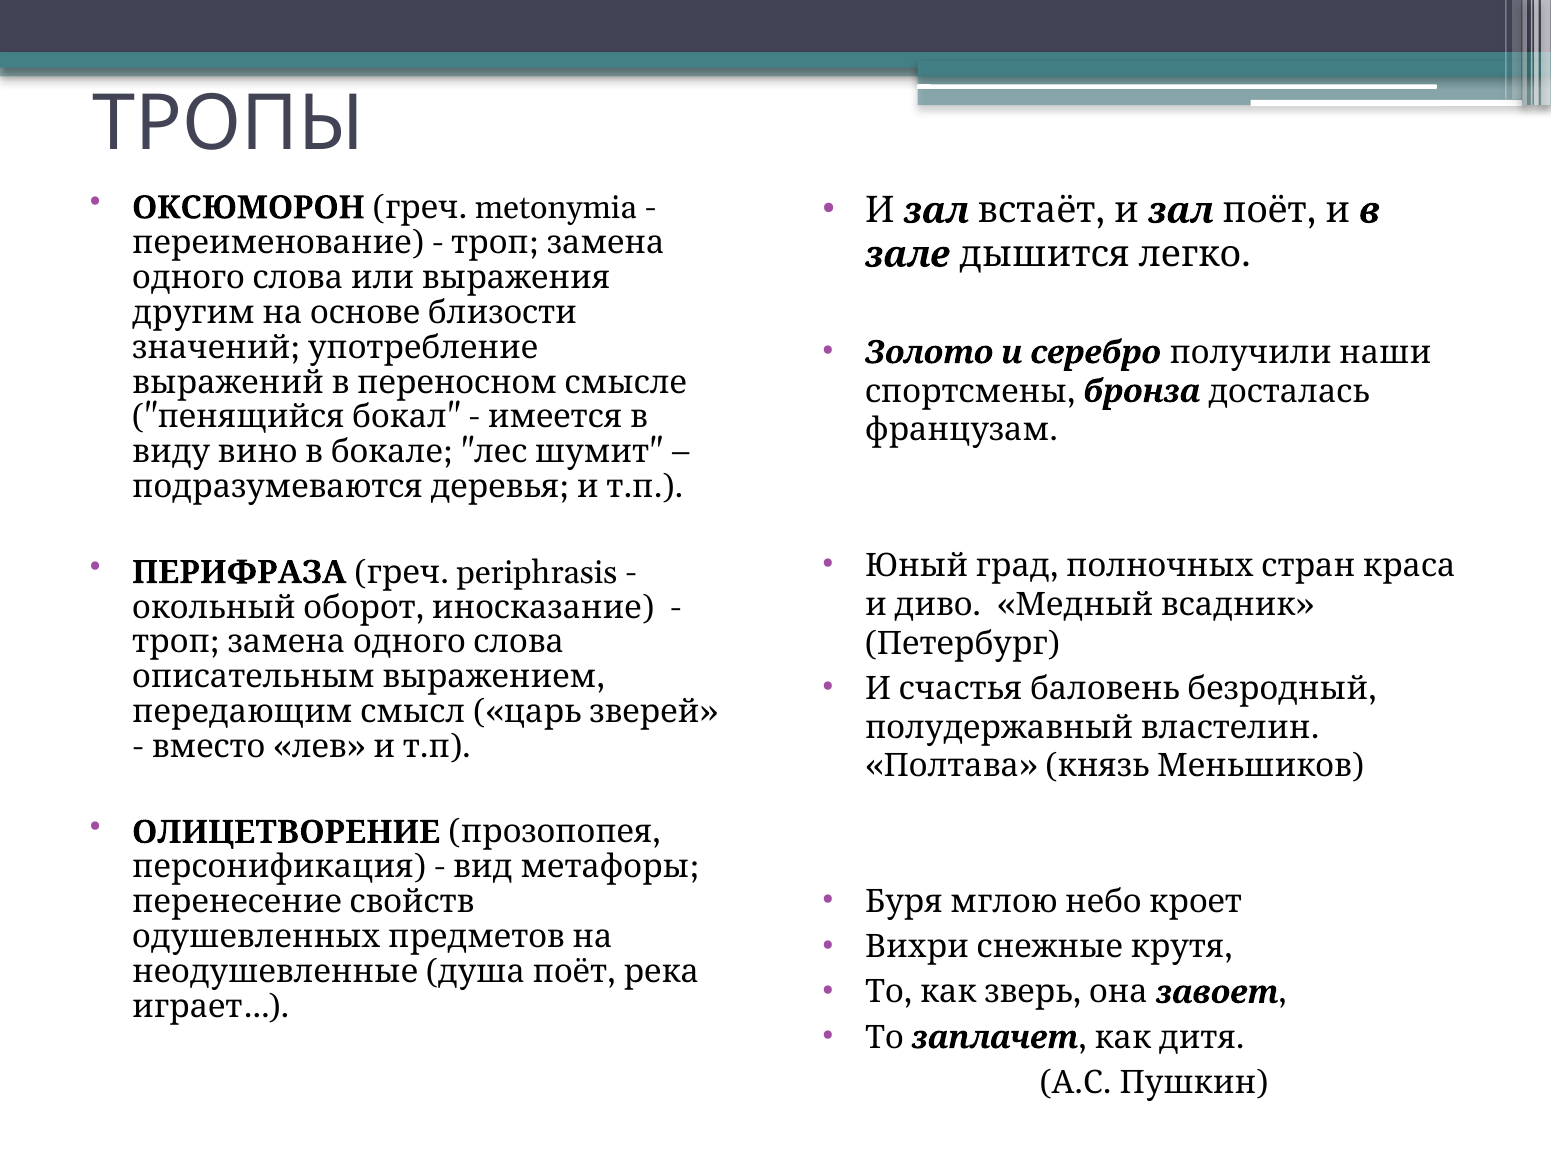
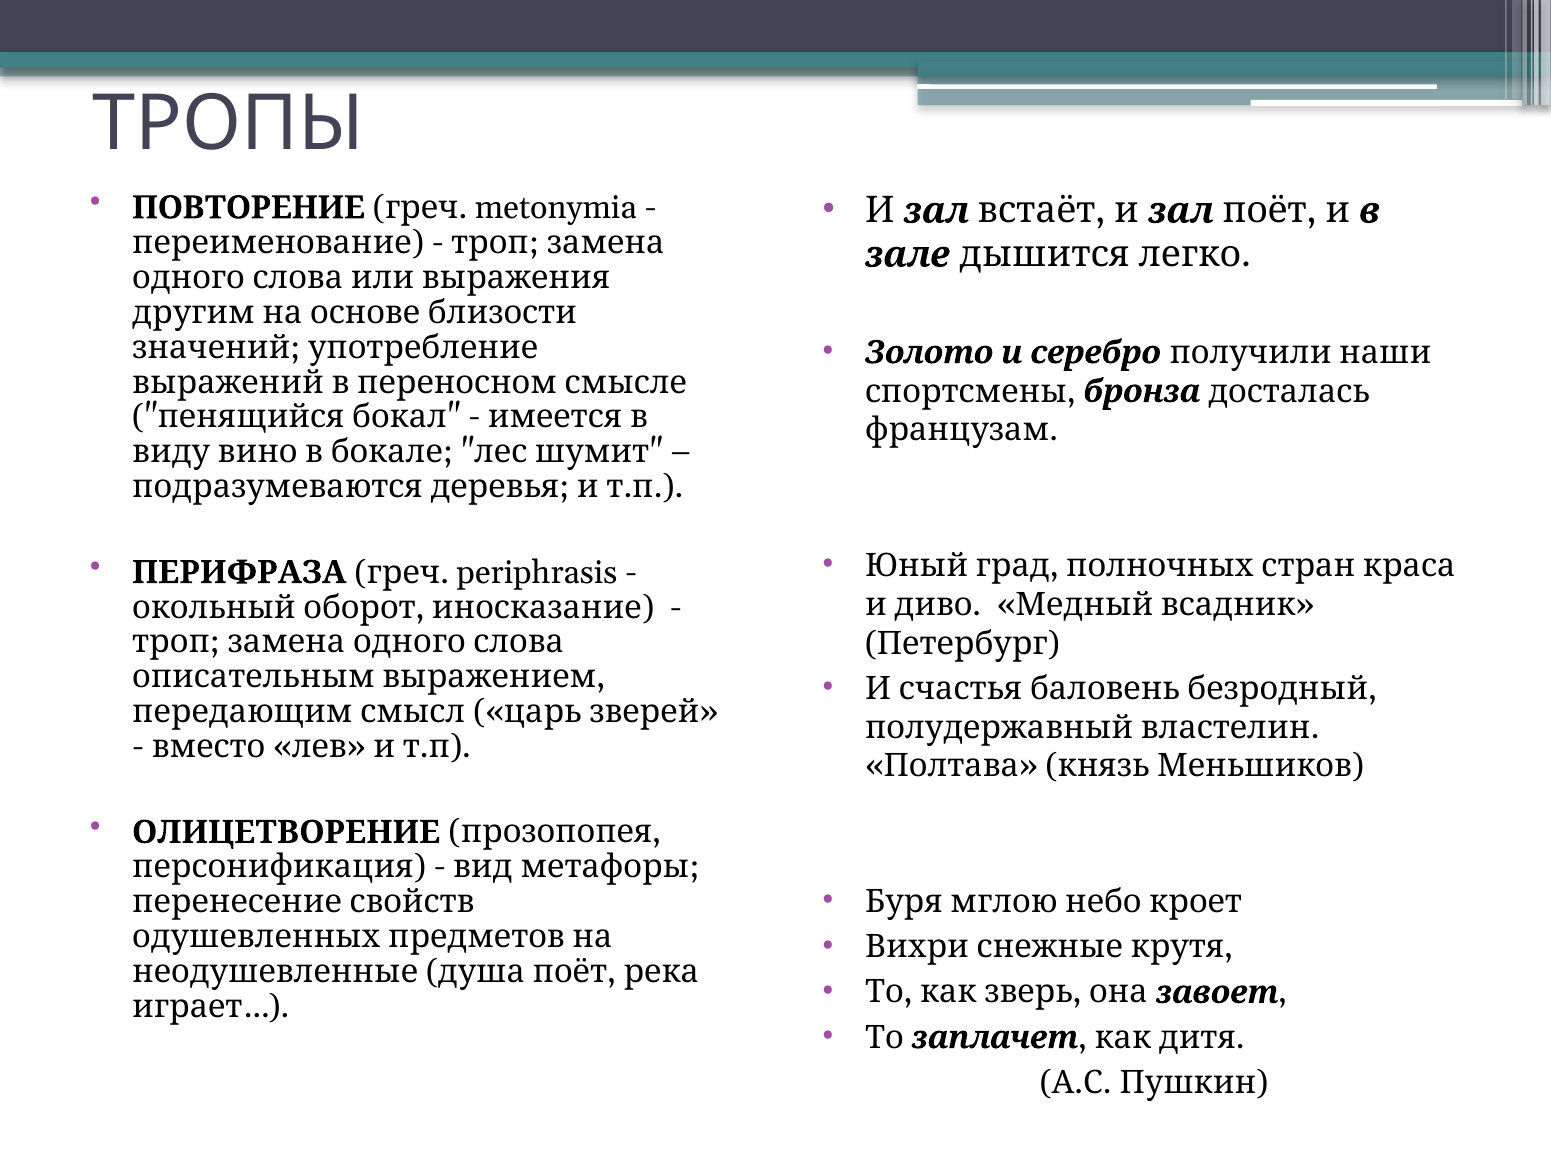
ОКСЮМОРОН: ОКСЮМОРОН -> ПОВТОРЕНИЕ (249, 208)
